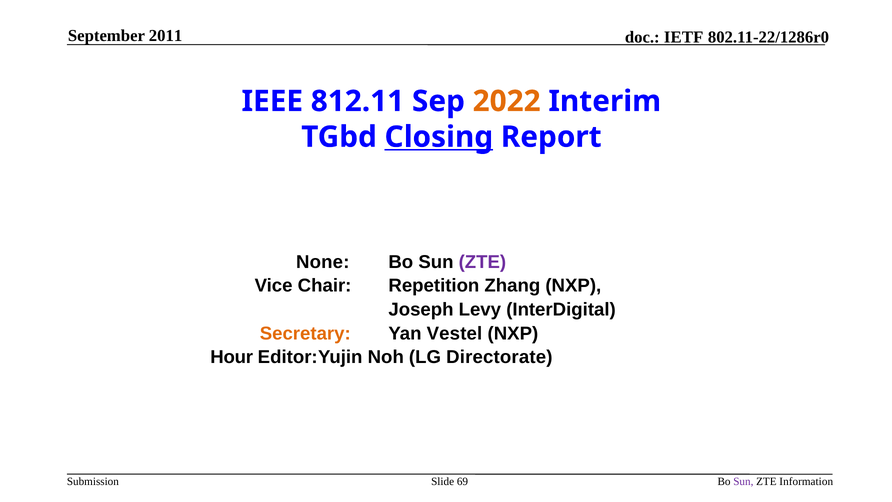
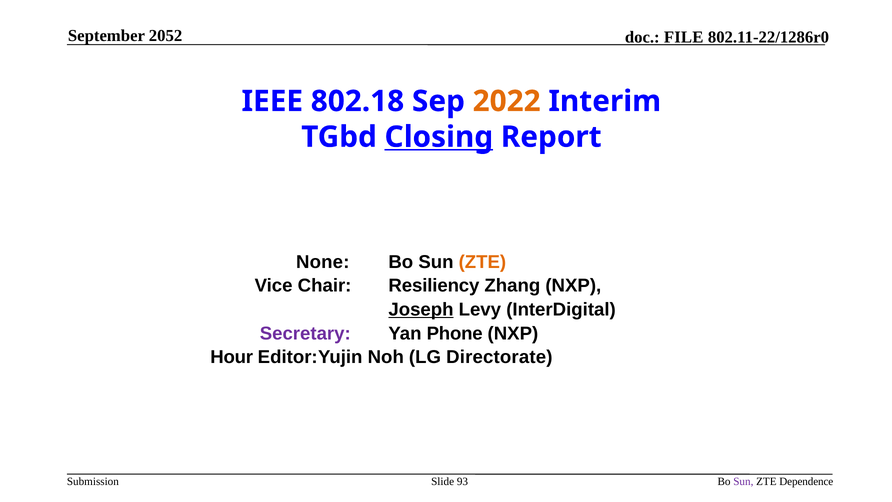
2011: 2011 -> 2052 (166, 35)
IETF: IETF -> FILE (684, 37)
812.11: 812.11 -> 802.18 (357, 101)
ZTE colour: purple -> orange (482, 262)
Repetition: Repetition -> Resiliency (434, 286)
Joseph underline: none -> present (421, 309)
Secretary colour: orange -> purple (305, 333)
Vestel: Vestel -> Phone (455, 333)
69: 69 -> 93 (462, 481)
Information: Information -> Dependence (806, 481)
